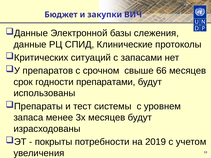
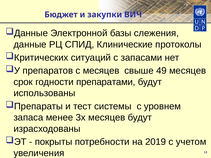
с срочном: срочном -> месяцев (101, 71)
66: 66 -> 49 (161, 71)
